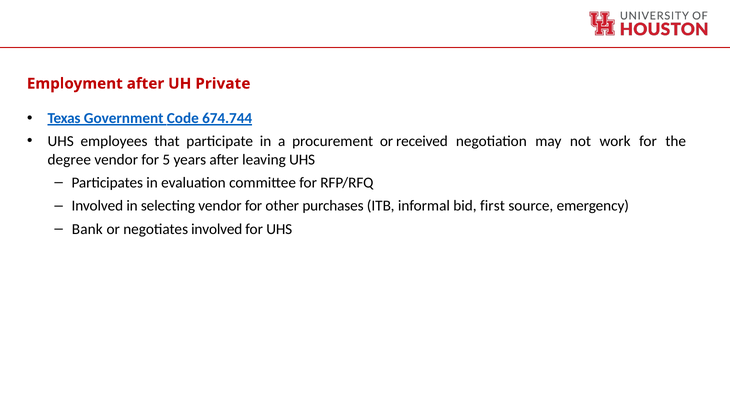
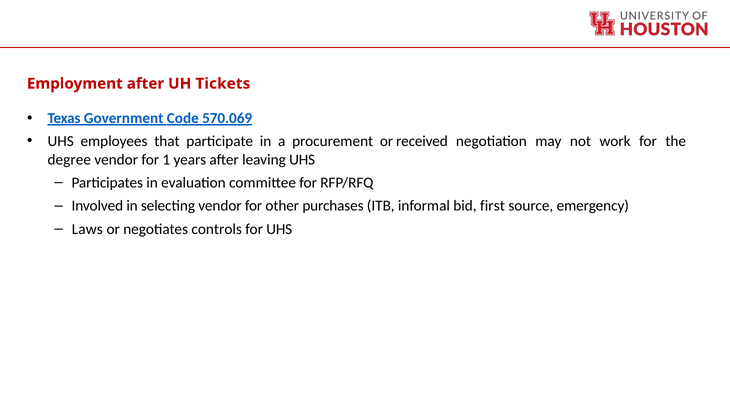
Private: Private -> Tickets (223, 84)
674.744: 674.744 -> 570.069 (227, 118)
5: 5 -> 1 (166, 160)
Bank: Bank -> Laws (87, 229)
negotiates involved: involved -> controls (217, 229)
